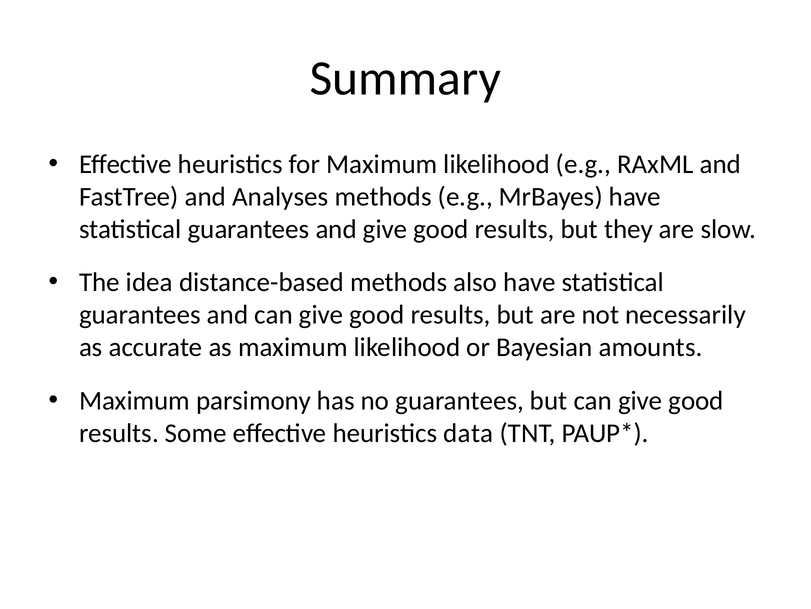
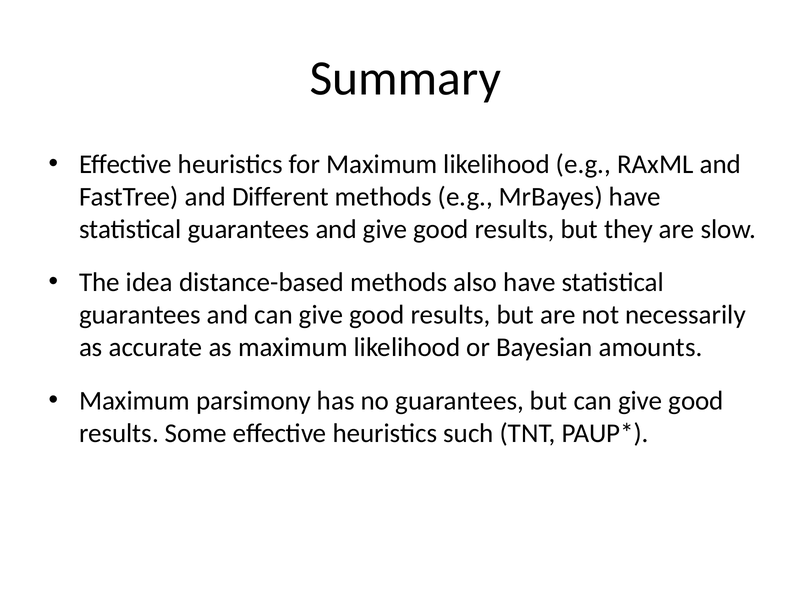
Analyses: Analyses -> Different (280, 197)
data: data -> such (469, 433)
